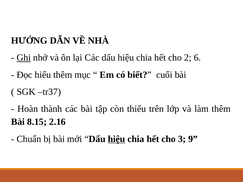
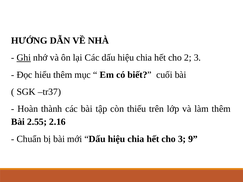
2 6: 6 -> 3 (197, 58)
8.15: 8.15 -> 2.55 (37, 122)
hiệu underline: present -> none (117, 139)
